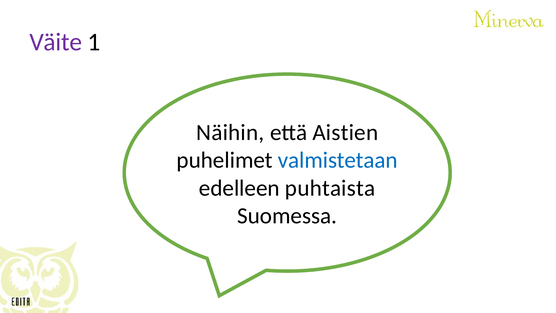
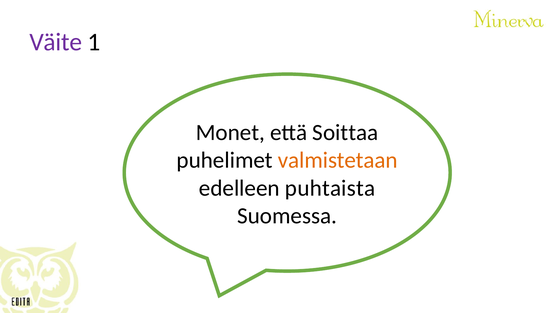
Näihin: Näihin -> Monet (230, 132)
Aistien: Aistien -> Soittaa (345, 132)
valmistetaan colour: blue -> orange (338, 160)
